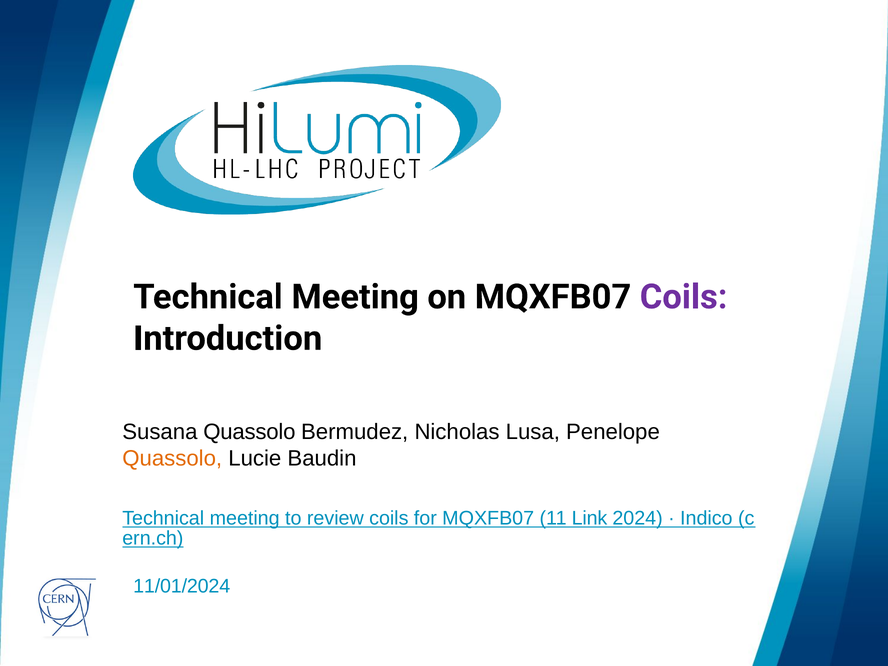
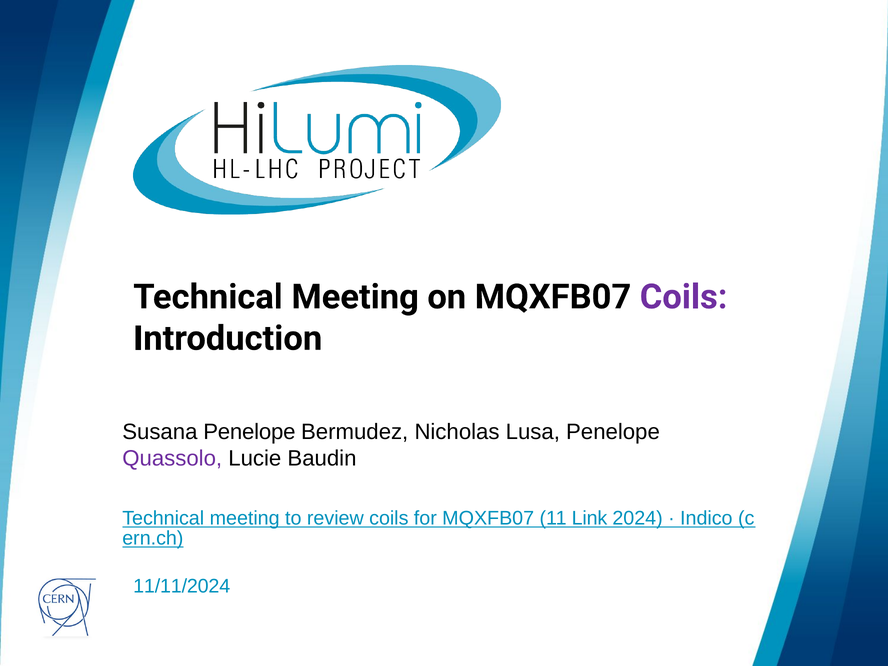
Susana Quassolo: Quassolo -> Penelope (249, 432)
Quassolo colour: orange -> purple (172, 458)
11/01/2024: 11/01/2024 -> 11/11/2024 (182, 586)
